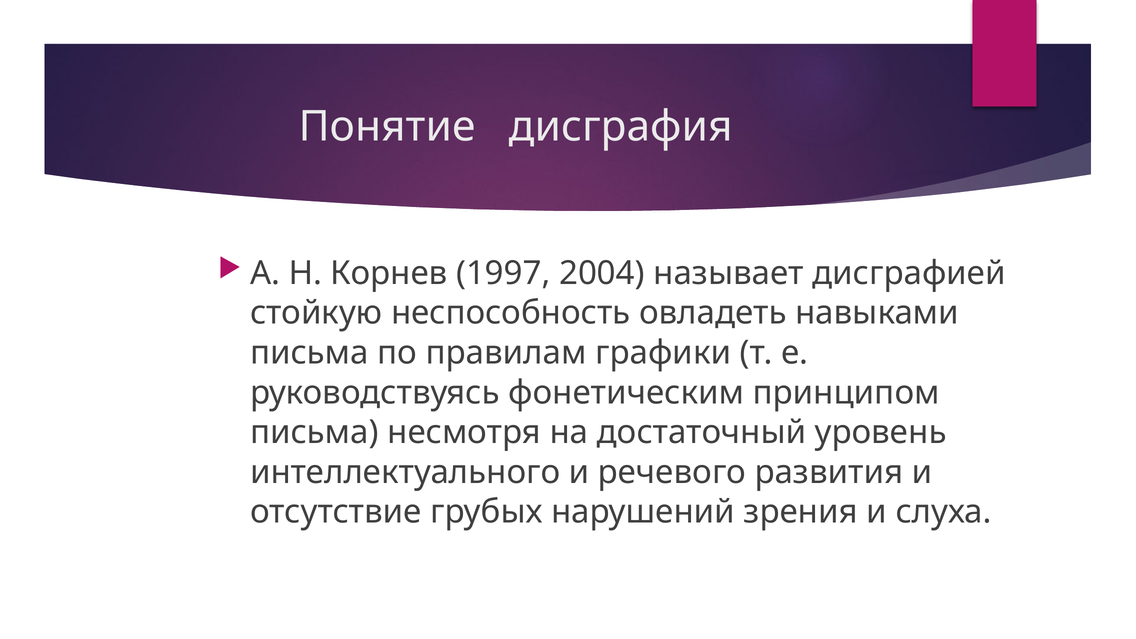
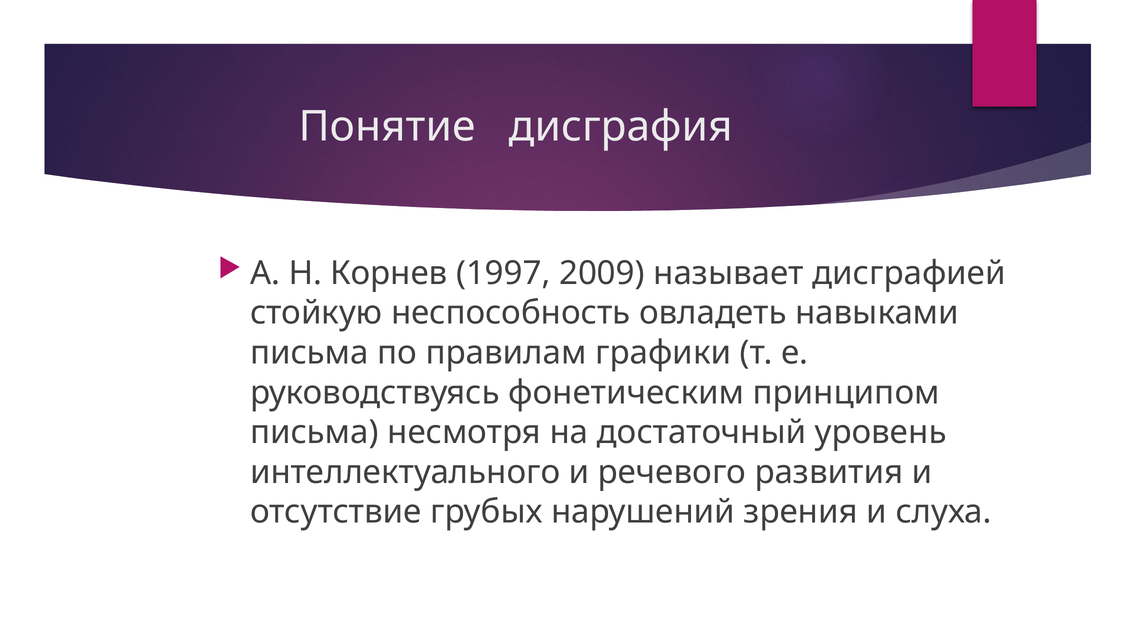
2004: 2004 -> 2009 (602, 273)
